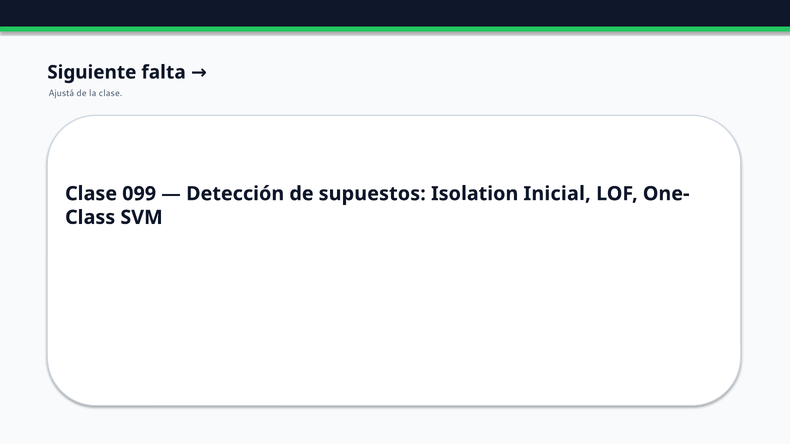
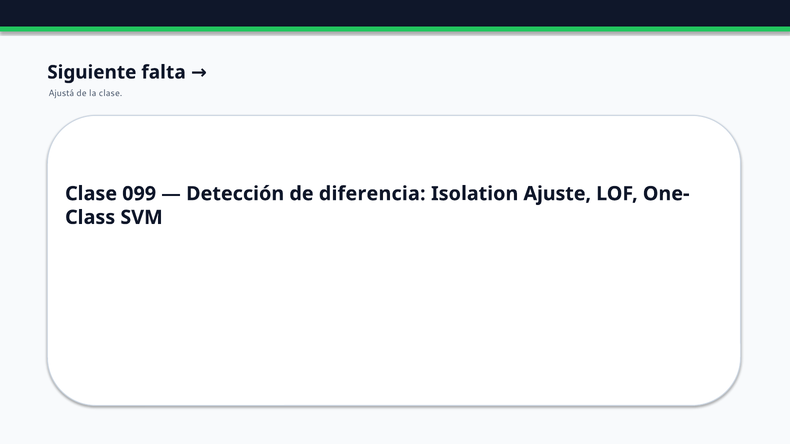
supuestos: supuestos -> diferencia (372, 194)
Inicial: Inicial -> Ajuste (557, 194)
